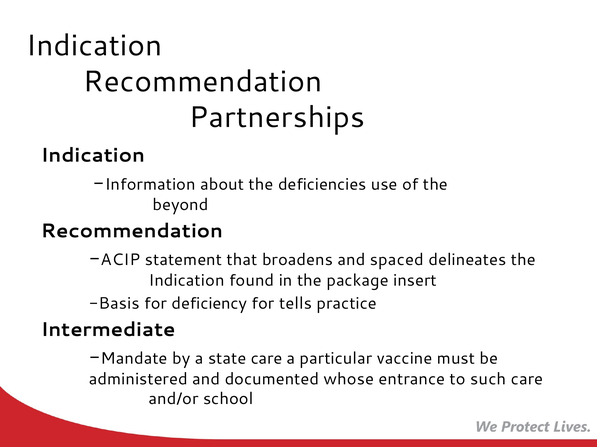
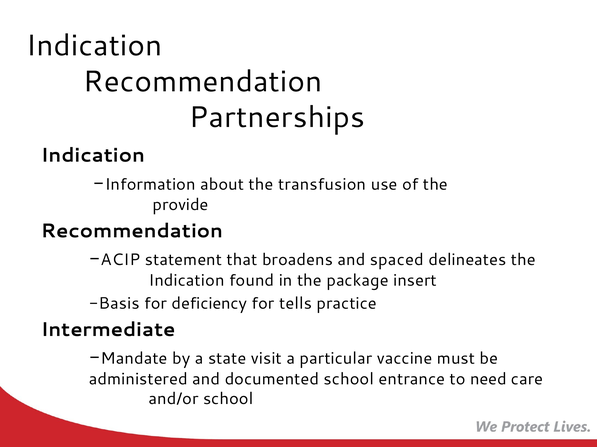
deficiencies: deficiencies -> transfusion (322, 185)
beyond: beyond -> provide (181, 205)
state care: care -> visit (266, 359)
documented whose: whose -> school (349, 380)
such: such -> need (488, 380)
